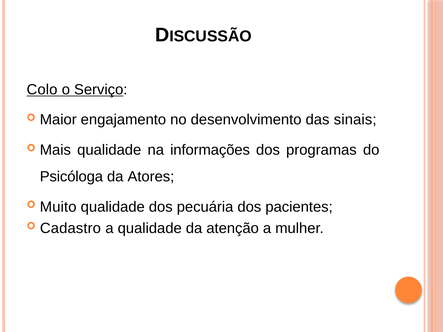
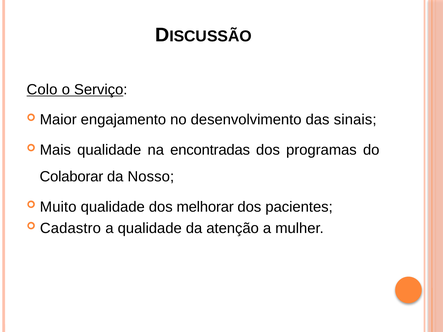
informações: informações -> encontradas (210, 150)
Psicóloga: Psicóloga -> Colaborar (71, 177)
Atores: Atores -> Nosso (151, 177)
pecuária: pecuária -> melhorar (205, 207)
